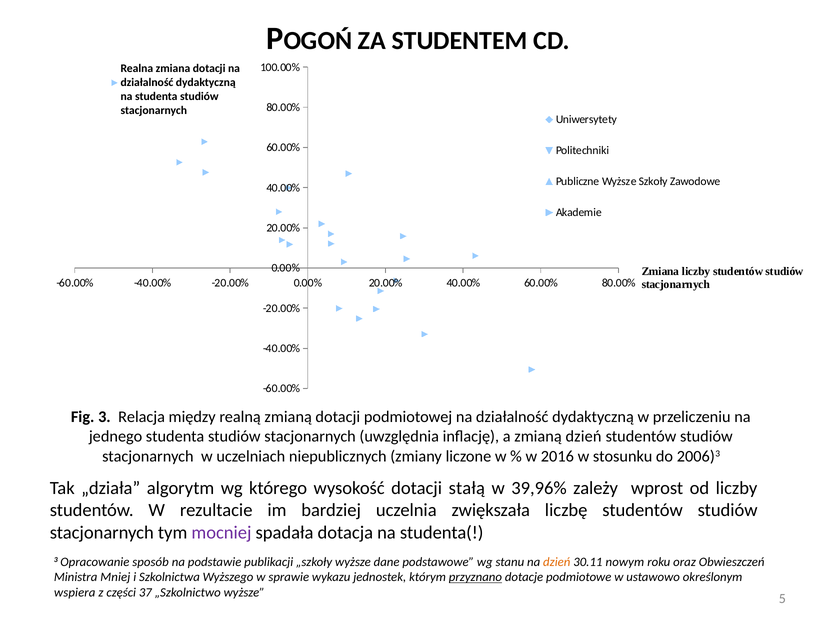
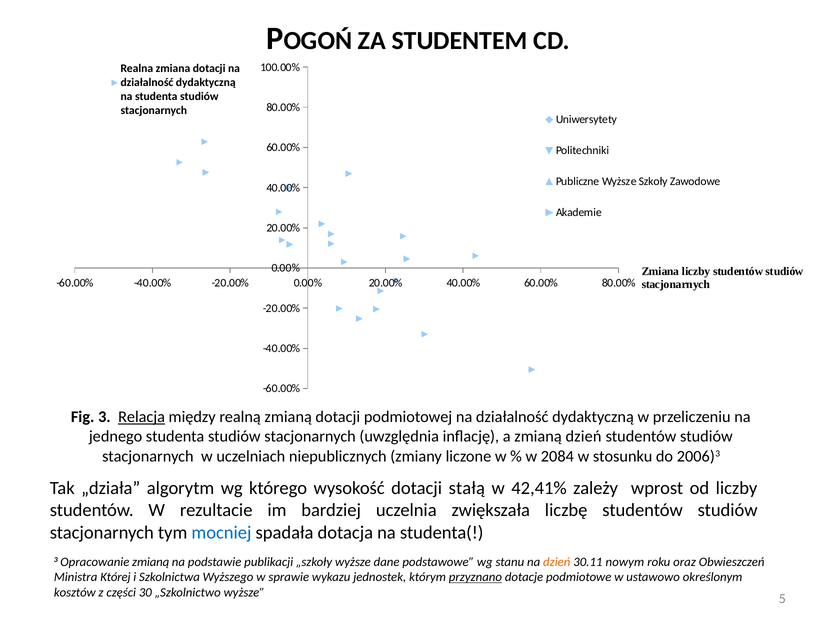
Relacja underline: none -> present (142, 417)
2016: 2016 -> 2084 (557, 456)
39,96%: 39,96% -> 42,41% (539, 488)
mocniej colour: purple -> blue (221, 533)
Opracowanie sposób: sposób -> zmianą (151, 562)
Mniej: Mniej -> Której (115, 577)
wspiera: wspiera -> kosztów (75, 593)
37: 37 -> 30 (145, 593)
